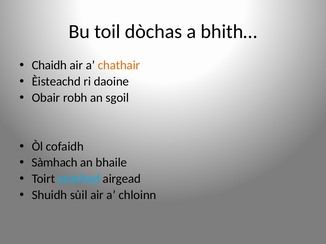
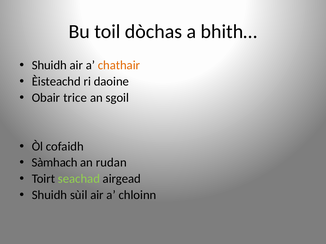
Chaidh: Chaidh -> Shuidh (49, 65)
robh: robh -> trice (75, 98)
bhaile: bhaile -> rudan (111, 163)
seachad colour: light blue -> light green (79, 179)
